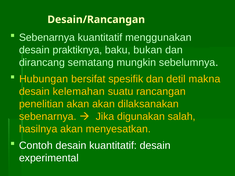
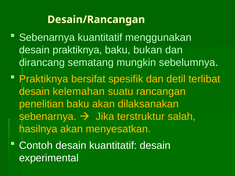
Hubungan: Hubungan -> Praktiknya (44, 79)
makna: makna -> terlibat (204, 79)
penelitian akan: akan -> baku (78, 104)
digunakan: digunakan -> terstruktur (141, 117)
